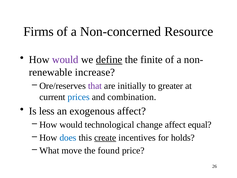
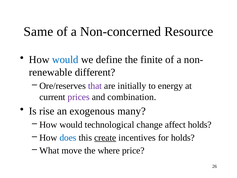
Firms: Firms -> Same (38, 32)
would colour: purple -> blue (65, 60)
define underline: present -> none (109, 60)
increase: increase -> different (95, 72)
greater: greater -> energy (170, 86)
prices colour: blue -> purple (79, 97)
less: less -> rise (47, 111)
exogenous affect: affect -> many (132, 111)
affect equal: equal -> holds (200, 125)
found: found -> where (109, 150)
